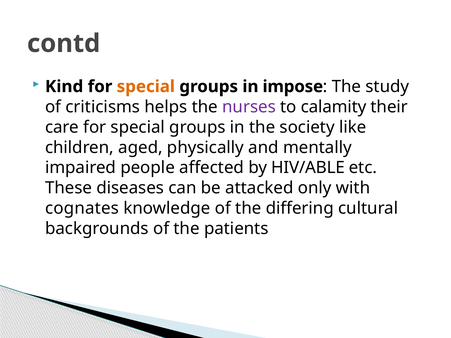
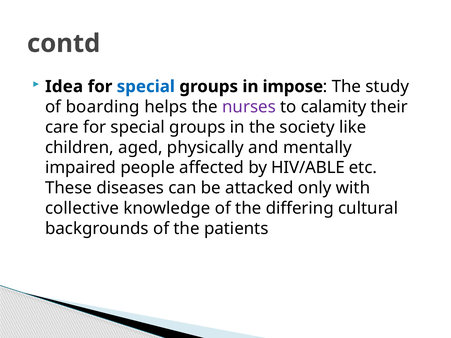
Kind: Kind -> Idea (64, 87)
special colour: orange -> blue (146, 87)
criticisms: criticisms -> boarding (103, 107)
cognates: cognates -> collective (82, 208)
